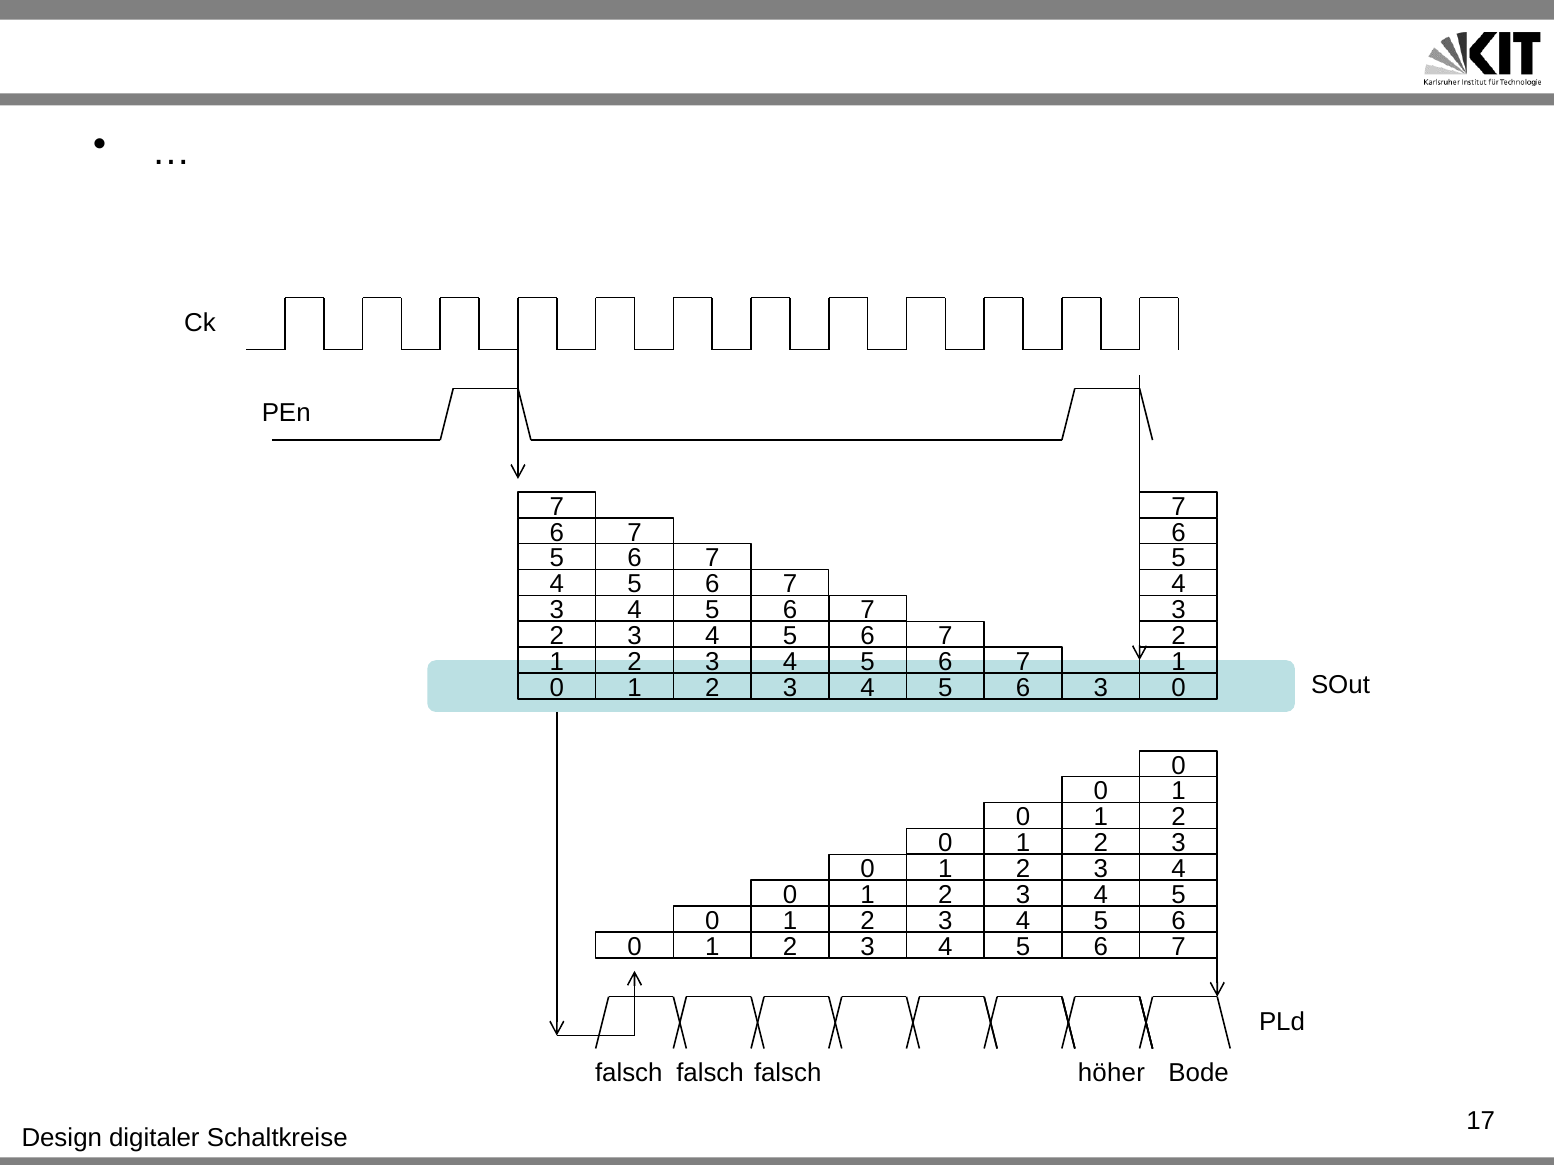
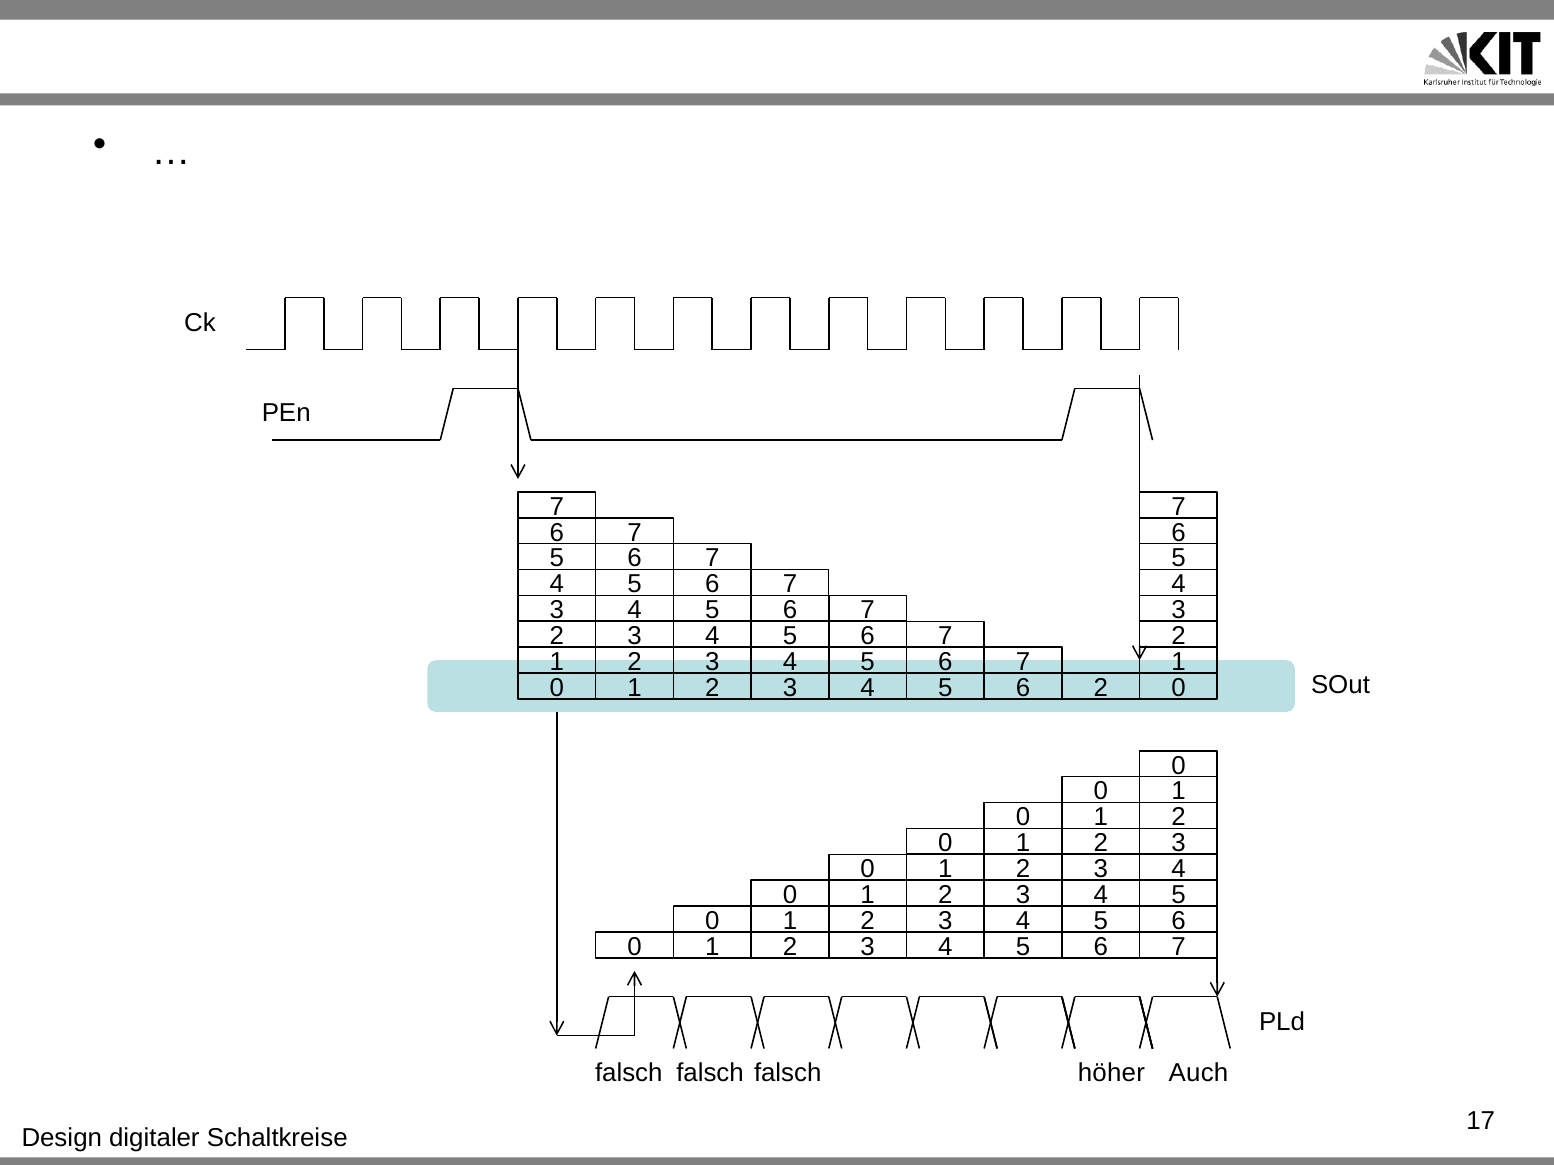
3: 3 -> 2 (1101, 688)
Bode: Bode -> Auch (1199, 1074)
